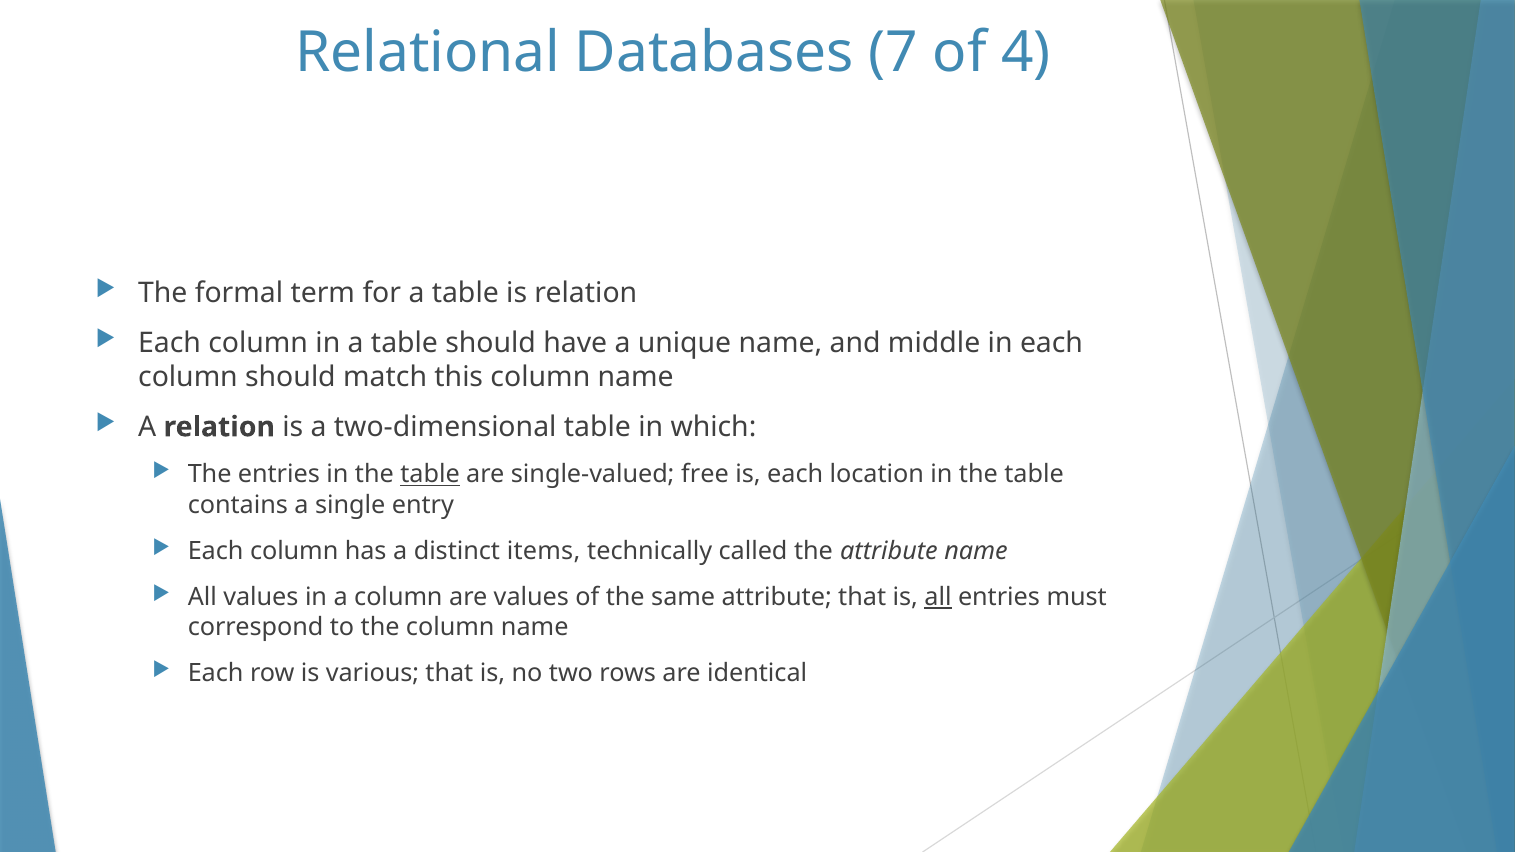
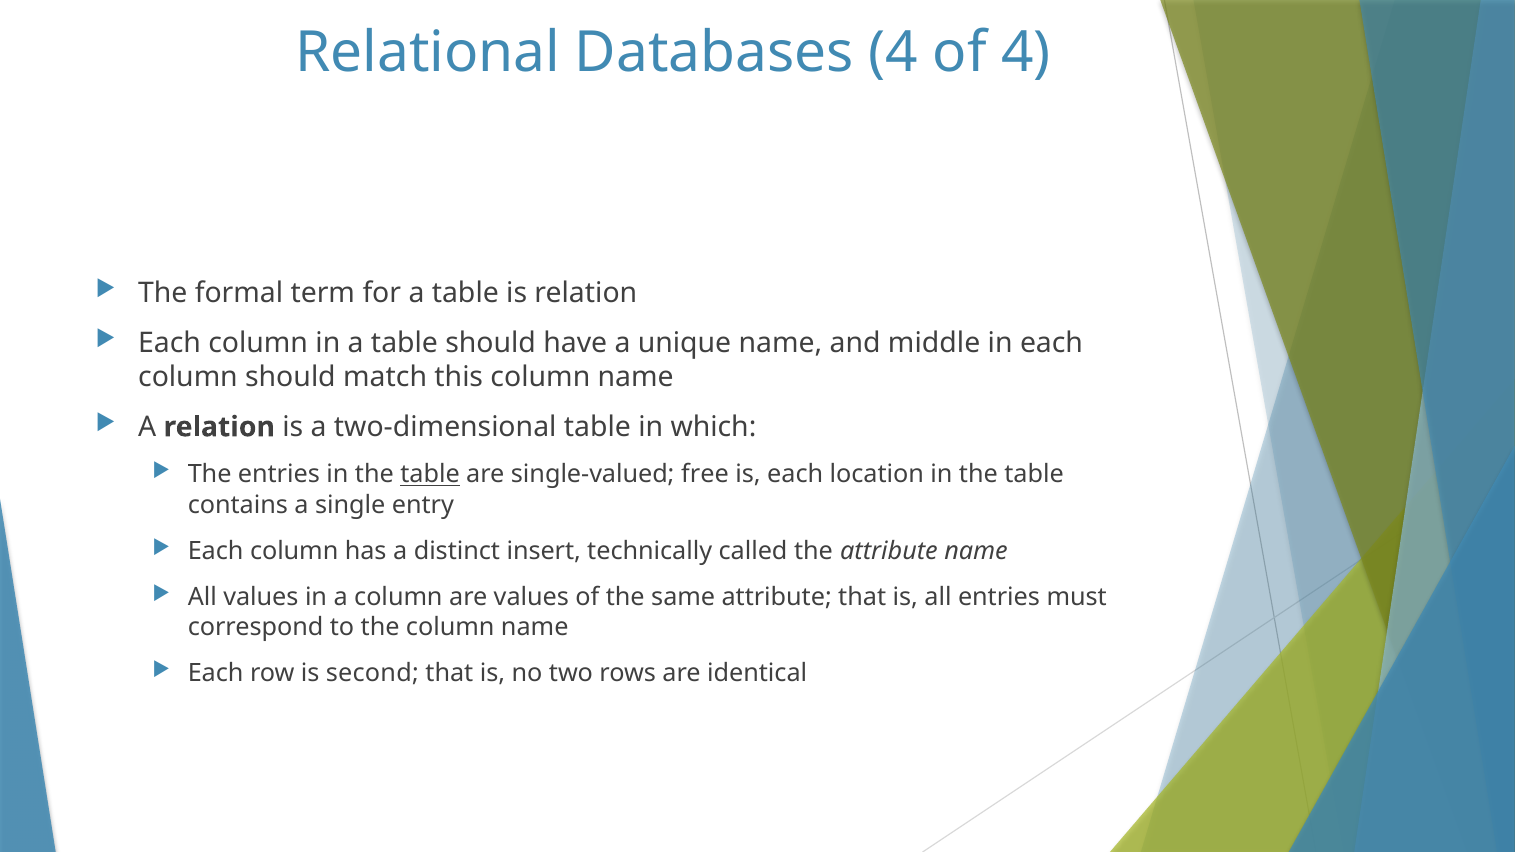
Databases 7: 7 -> 4 (893, 53)
items: items -> insert (544, 551)
all underline: present -> none (938, 597)
various: various -> second (372, 673)
